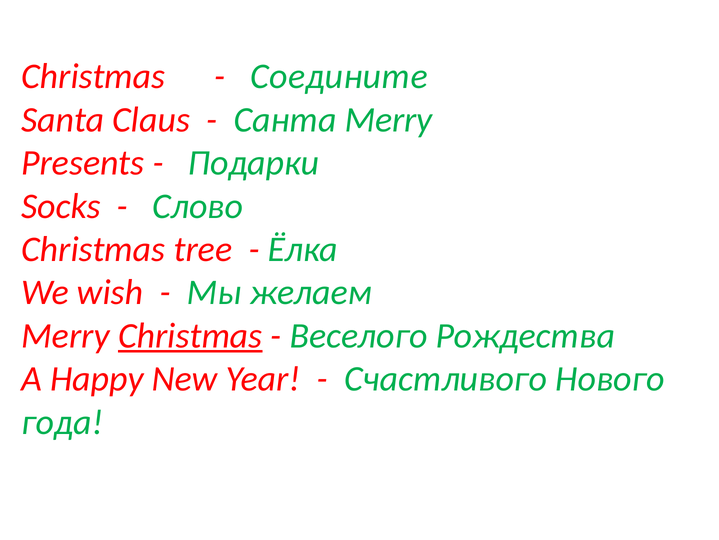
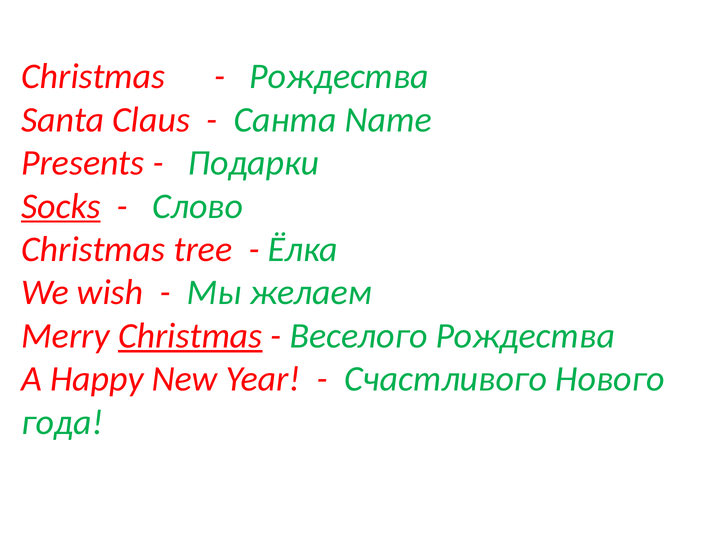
Соедините: Соедините -> Рождества (339, 76)
Санта Merry: Merry -> Name (388, 120)
Socks underline: none -> present (61, 206)
